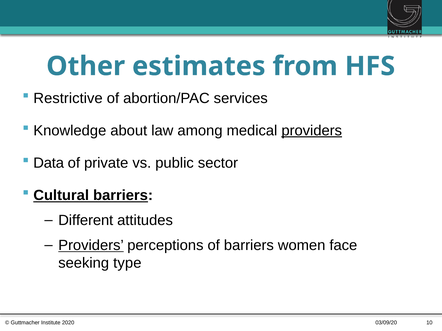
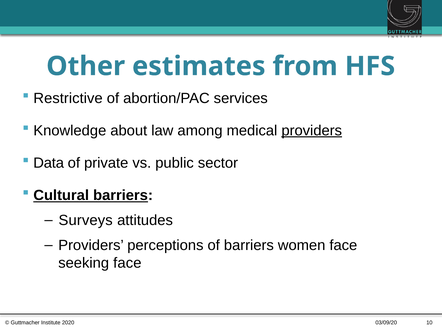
Different: Different -> Surveys (86, 221)
Providers underline: present -> none (91, 246)
seeking type: type -> face (127, 263)
